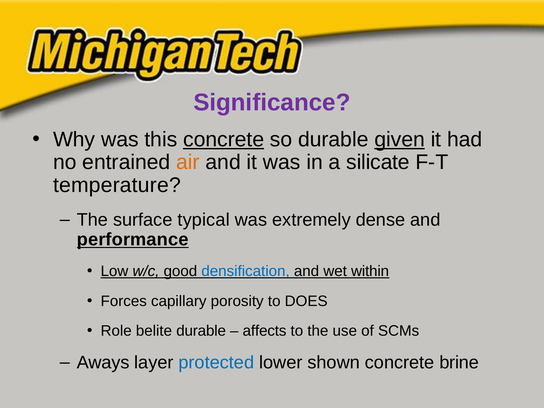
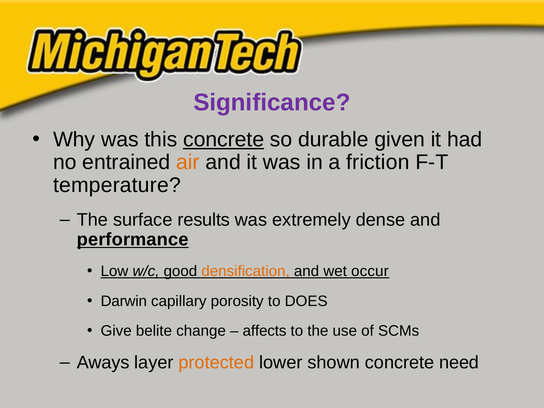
given underline: present -> none (400, 139)
silicate: silicate -> friction (378, 162)
typical: typical -> results (204, 220)
densification colour: blue -> orange (246, 271)
within: within -> occur (370, 271)
Forces: Forces -> Darwin (124, 301)
Role: Role -> Give (116, 331)
belite durable: durable -> change (201, 331)
protected colour: blue -> orange (216, 362)
brine: brine -> need (459, 362)
